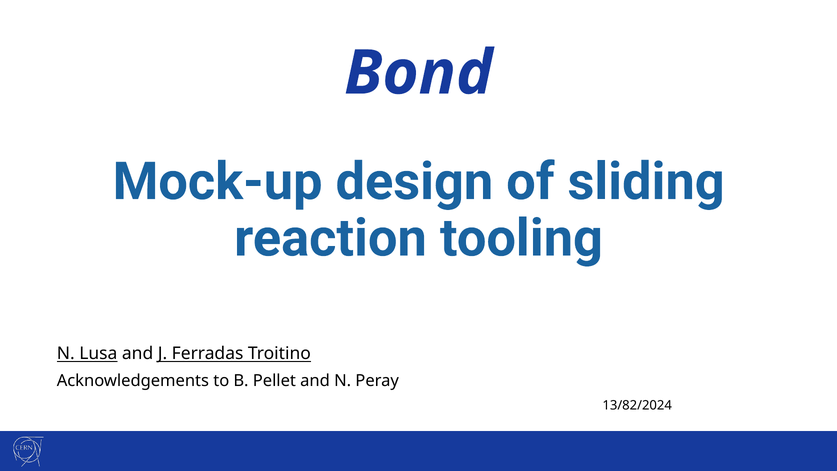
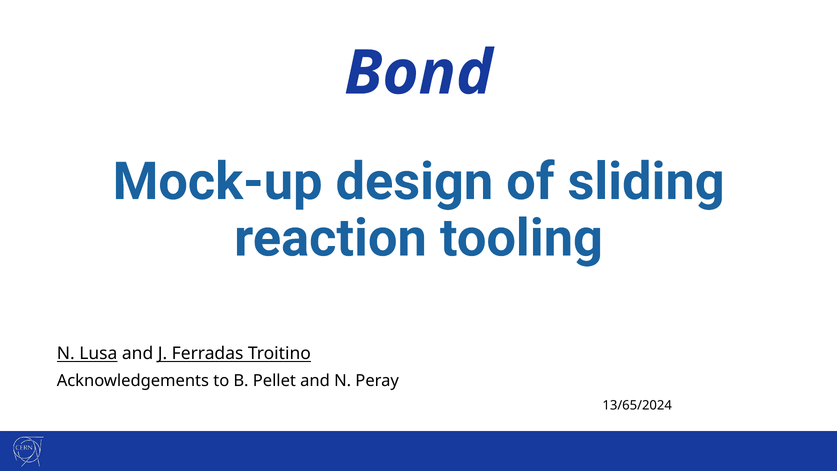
13/82/2024: 13/82/2024 -> 13/65/2024 (637, 405)
